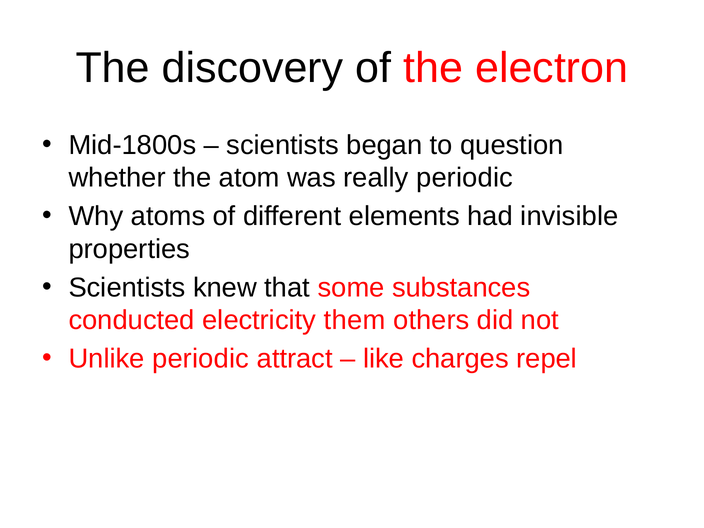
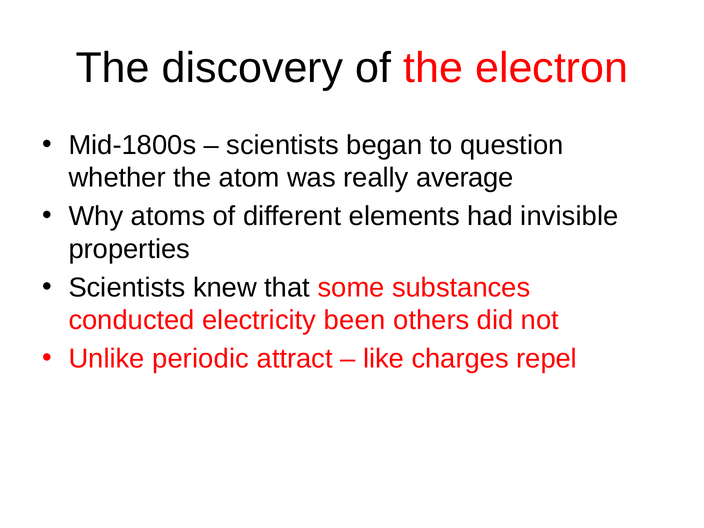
really periodic: periodic -> average (465, 178)
them: them -> been (355, 320)
